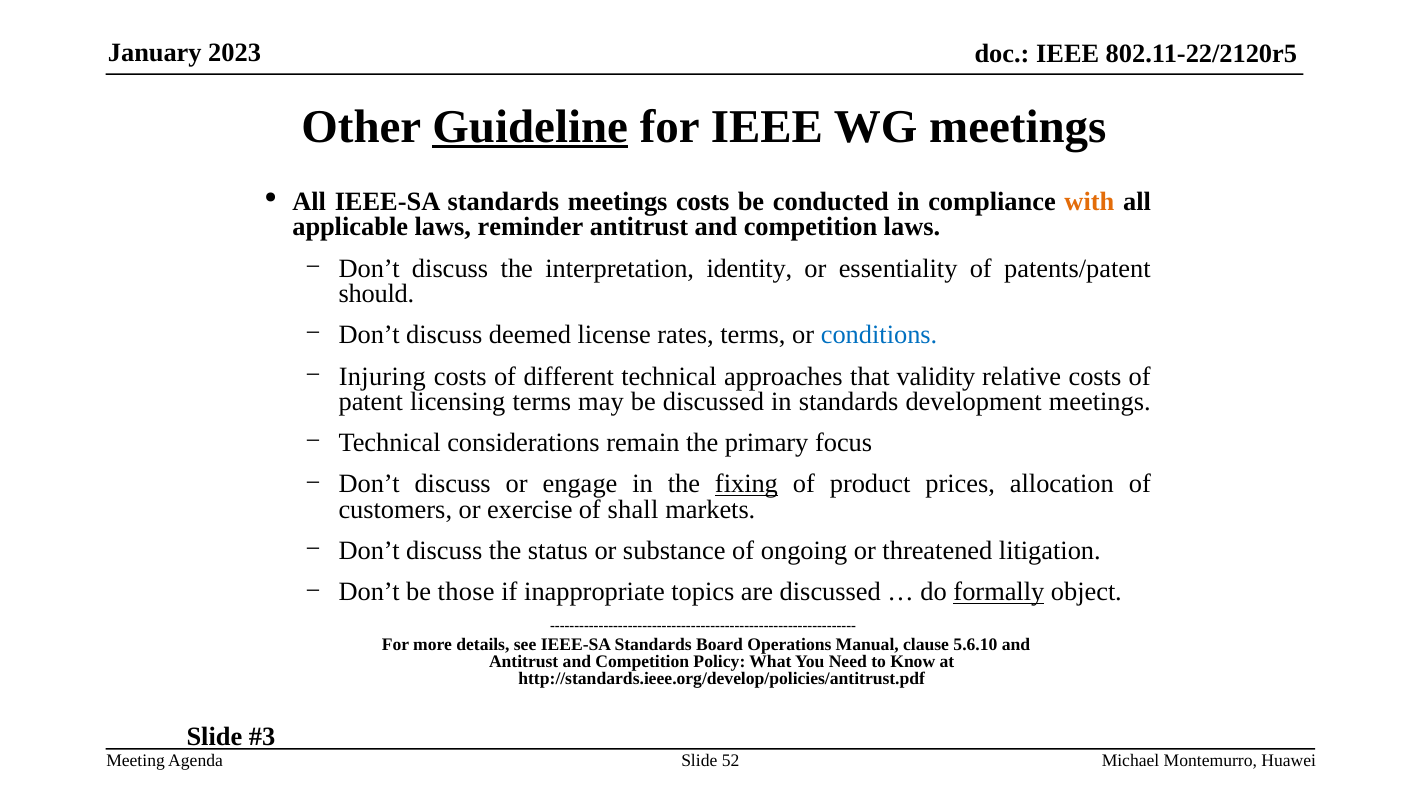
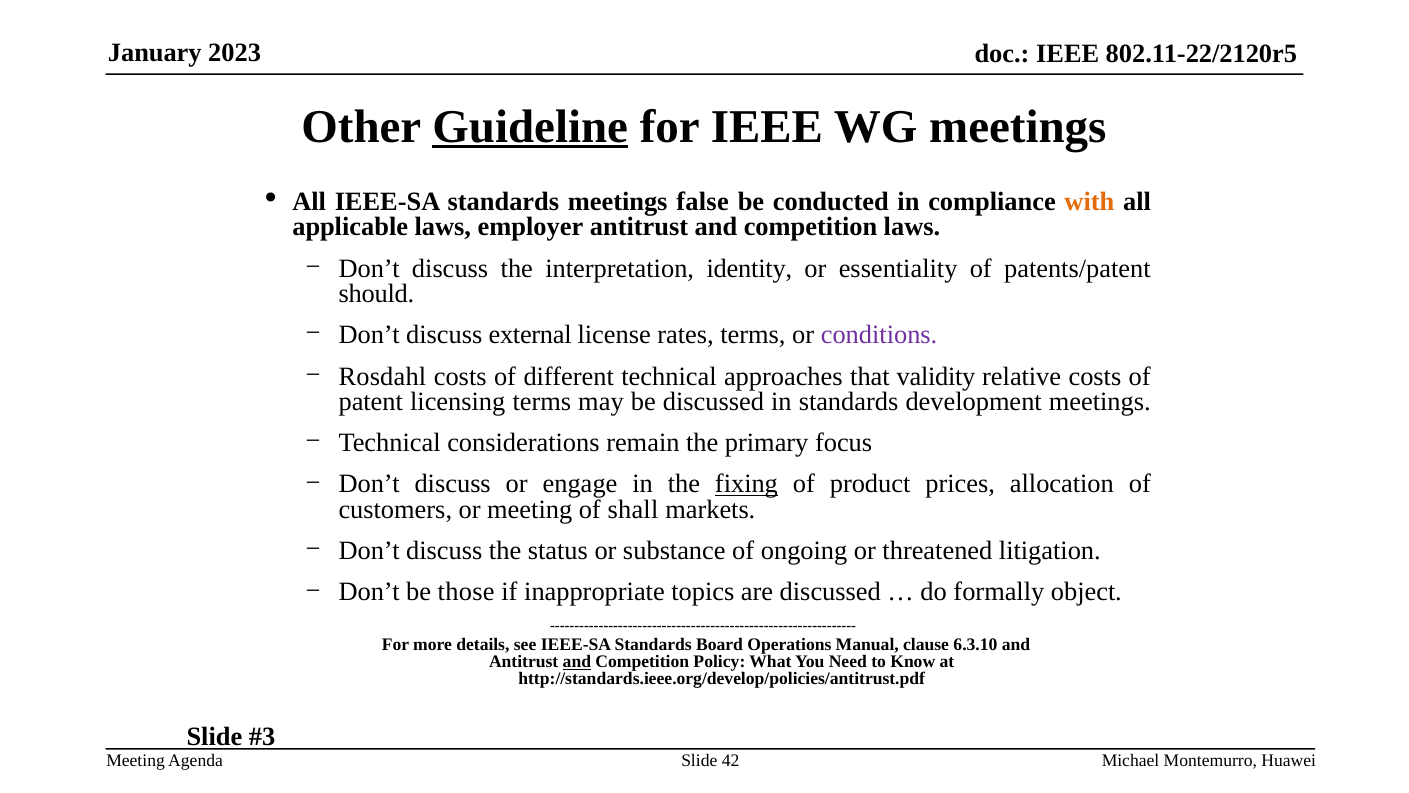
meetings costs: costs -> false (703, 202)
reminder: reminder -> employer (530, 227)
deemed: deemed -> external (530, 335)
conditions colour: blue -> purple (879, 335)
Injuring: Injuring -> Rosdahl (382, 376)
or exercise: exercise -> meeting (530, 509)
formally underline: present -> none (999, 592)
5.6.10: 5.6.10 -> 6.3.10 (975, 645)
and underline: none -> present (577, 661)
52: 52 -> 42 (731, 760)
